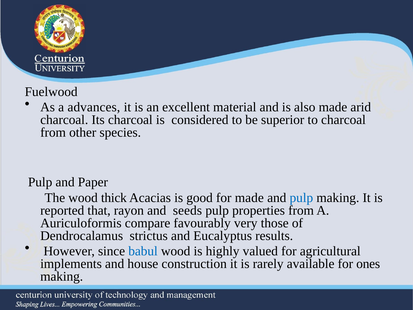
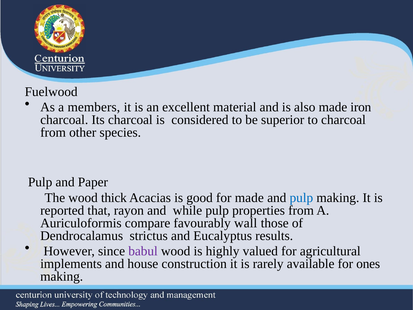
advances: advances -> members (94, 107)
arid: arid -> iron (361, 107)
seeds: seeds -> while (187, 210)
very: very -> wall (246, 223)
babul colour: blue -> purple (143, 251)
